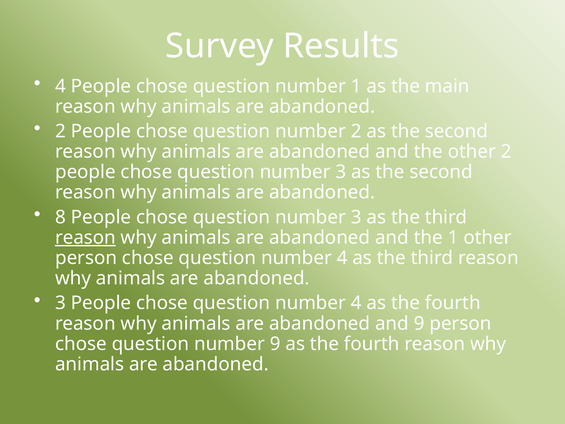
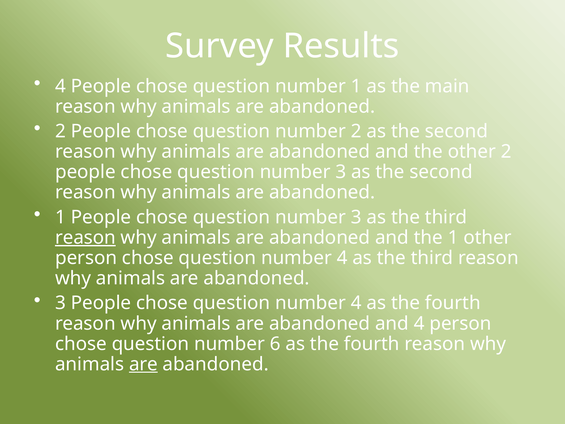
8: 8 -> 1 (60, 217)
and 9: 9 -> 4 (419, 323)
number 9: 9 -> 6 (275, 344)
are underline: none -> present (143, 364)
